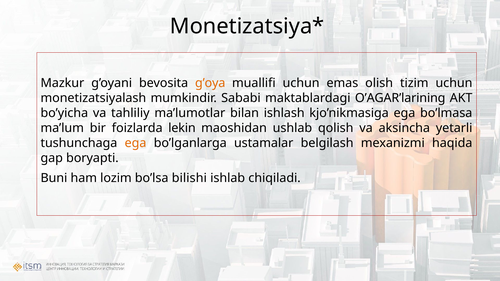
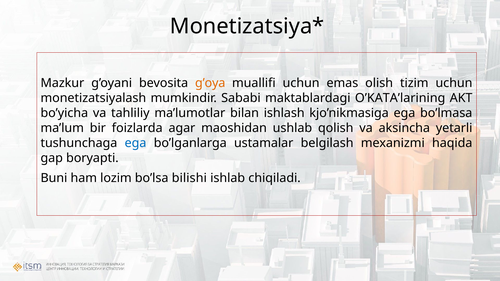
O’AGAR’larining: O’AGAR’larining -> O’KATA’larining (400, 98)
lekin: lekin -> agar (182, 128)
ega colour: orange -> blue (136, 143)
